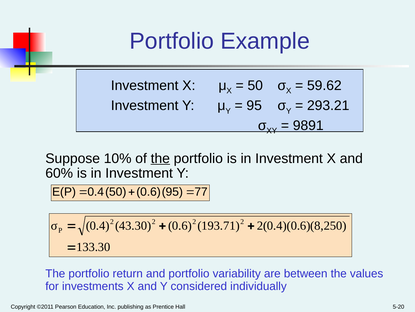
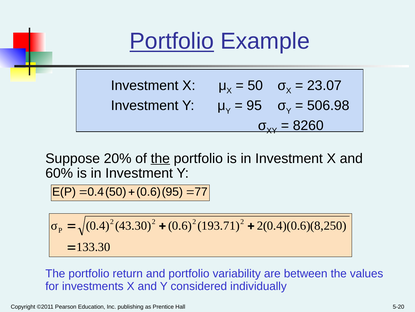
Portfolio underline: none -> present (172, 41)
59.62: 59.62 -> 23.07 (324, 85)
293.21: 293.21 -> 506.98 (328, 105)
9891: 9891 -> 8260 (308, 125)
10%: 10% -> 20% (118, 158)
